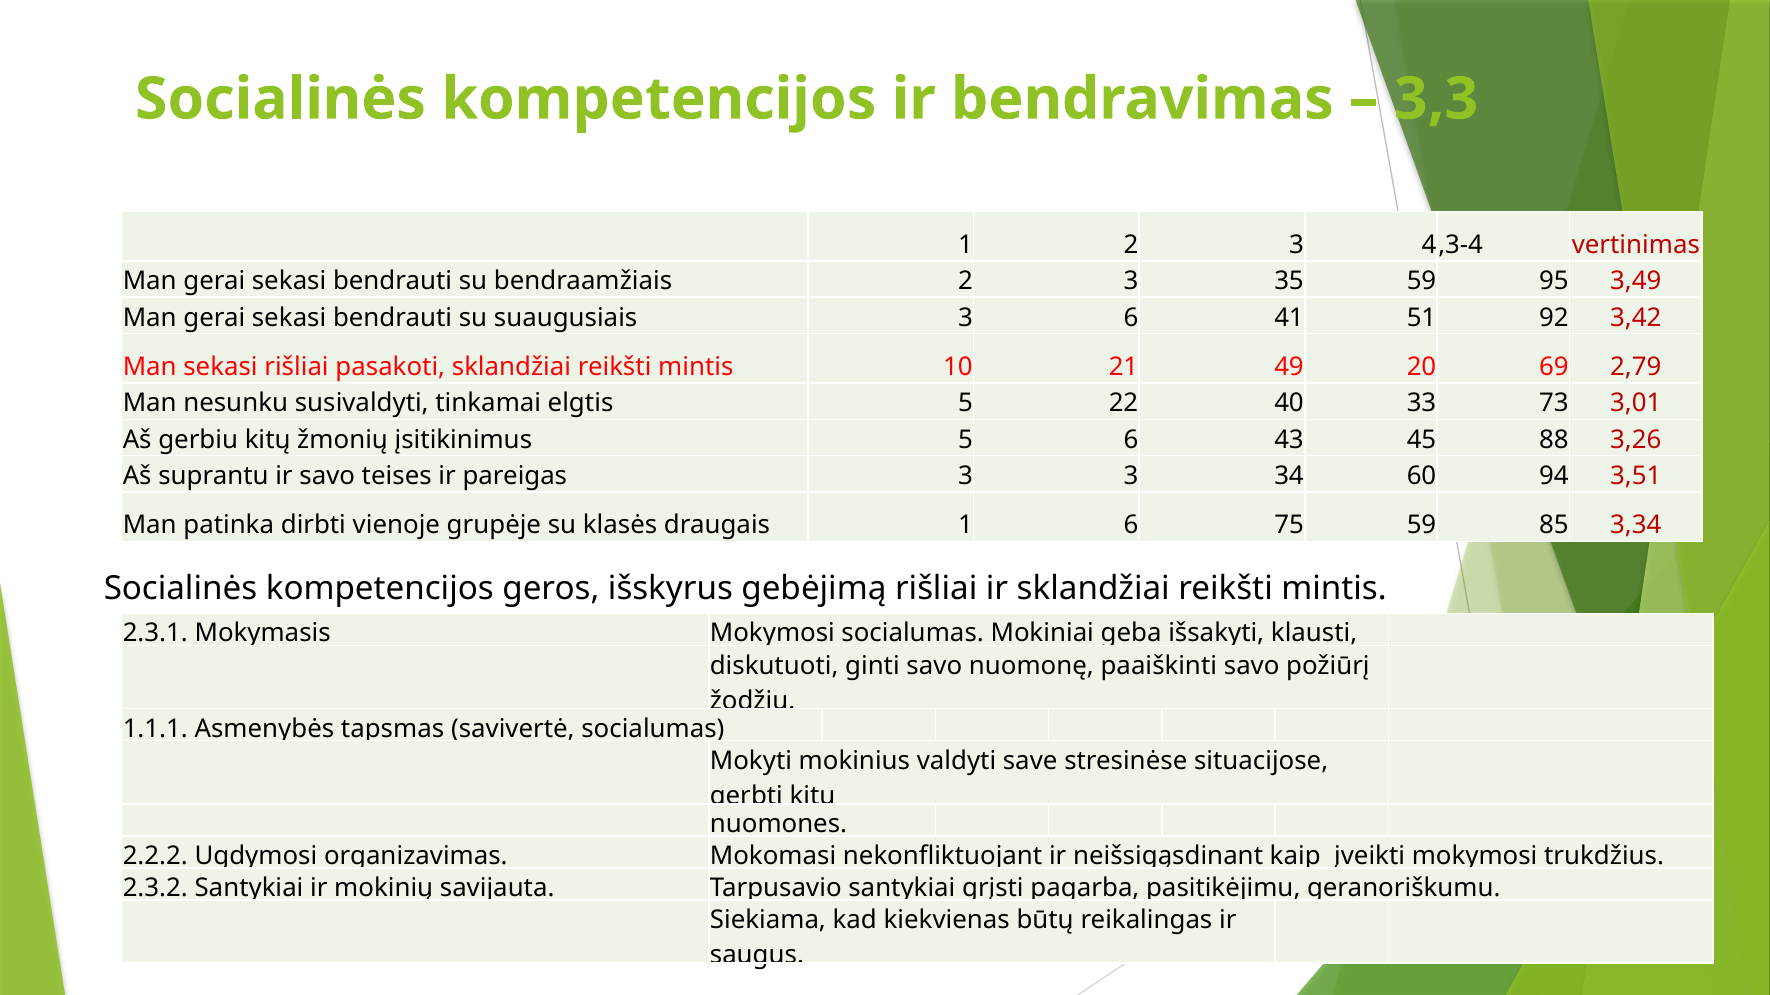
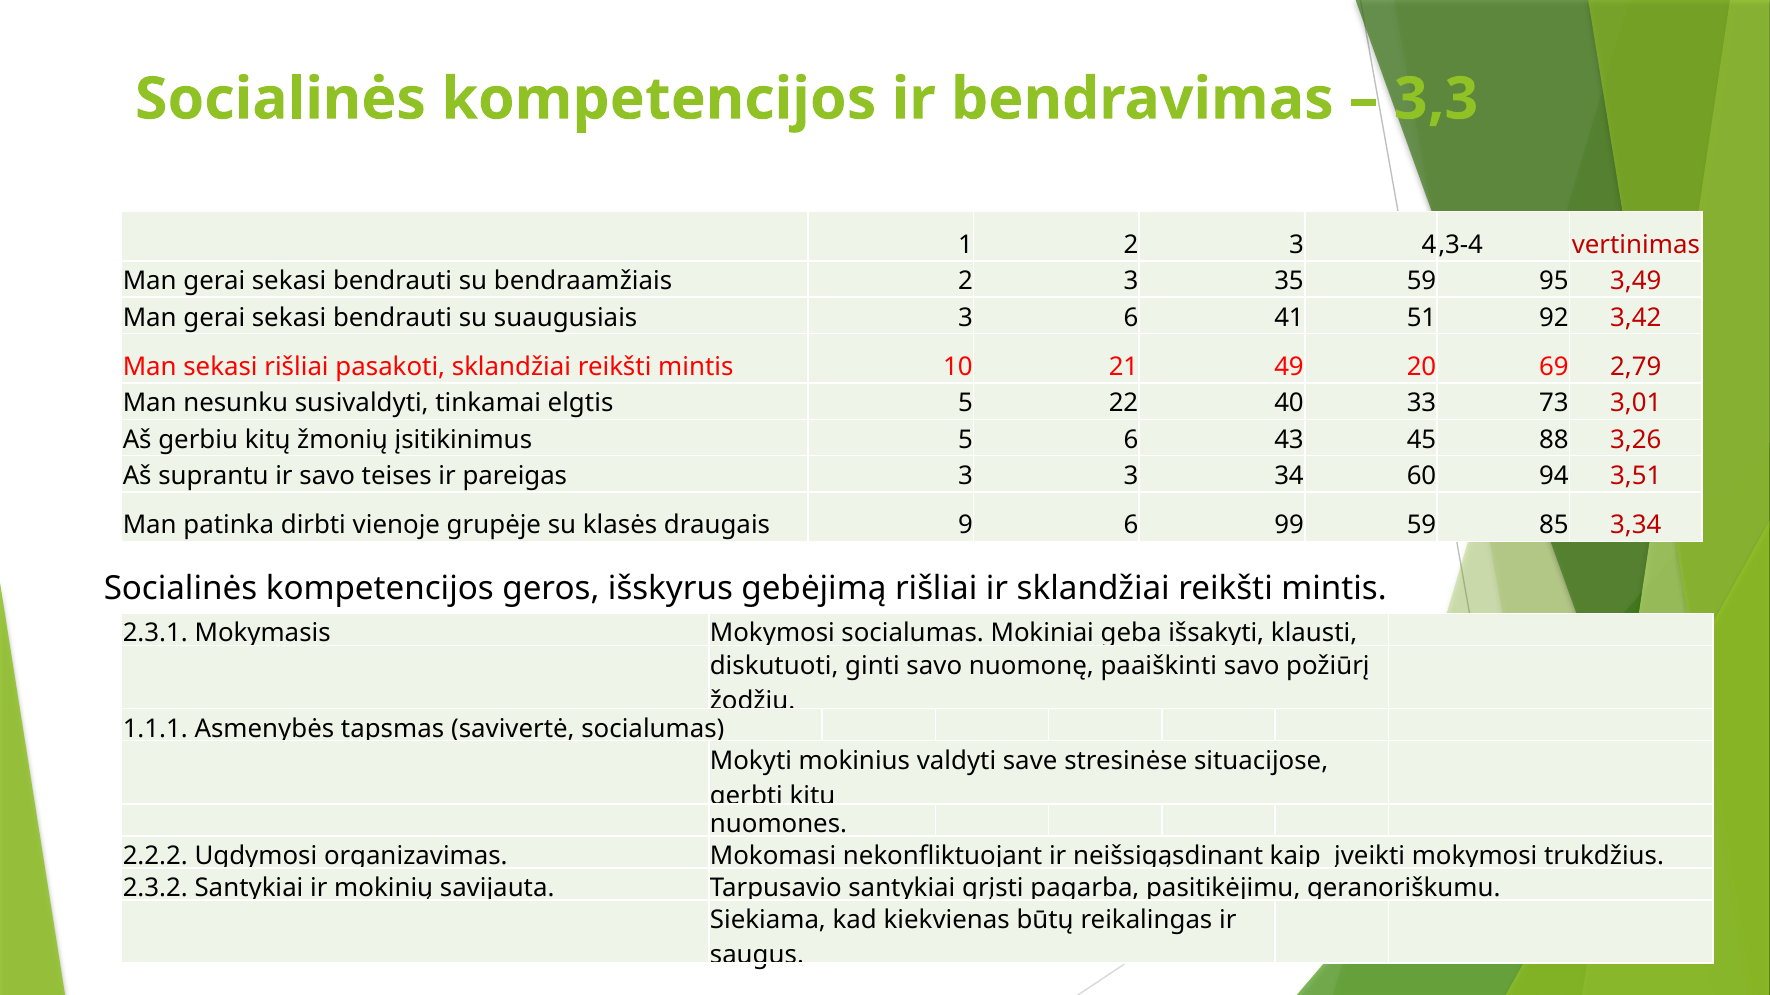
draugais 1: 1 -> 9 (965, 526)
75: 75 -> 99 (1289, 526)
